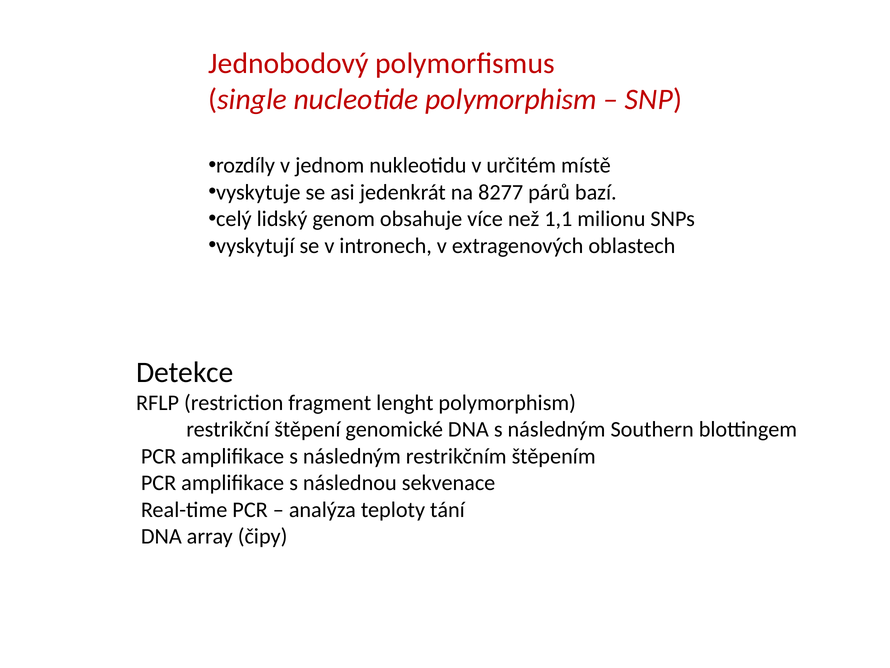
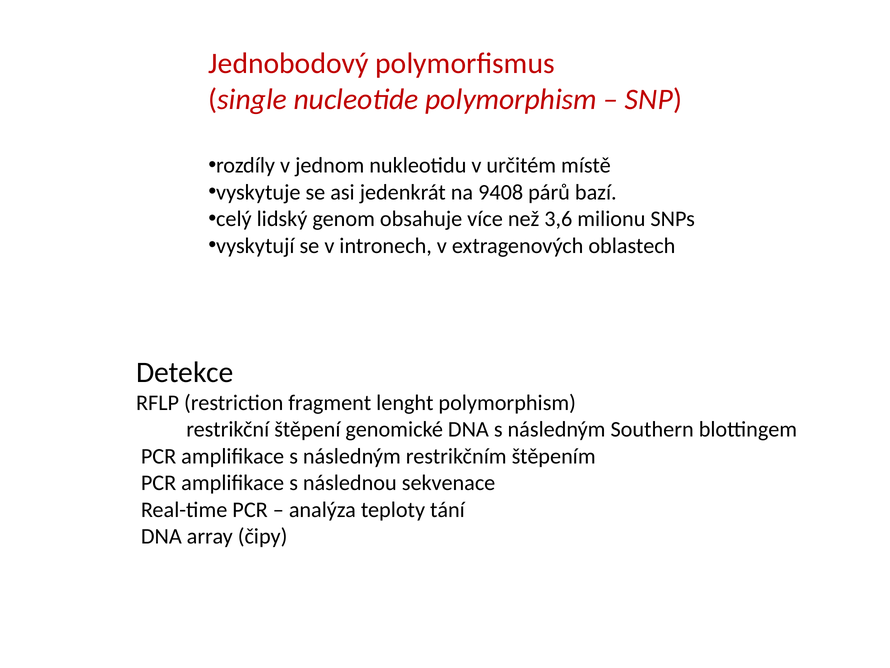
8277: 8277 -> 9408 (501, 192)
1,1: 1,1 -> 3,6 (558, 219)
